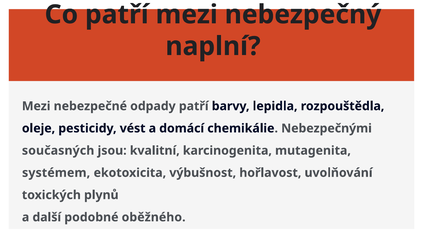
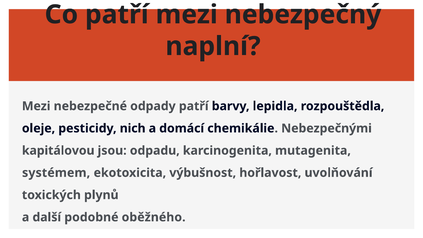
vést: vést -> nich (133, 128)
současných: současných -> kapitálovou (58, 151)
kvalitní: kvalitní -> odpadu (155, 151)
